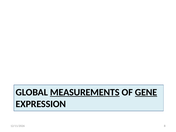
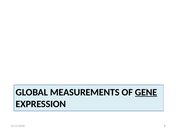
MEASUREMENTS underline: present -> none (85, 92)
